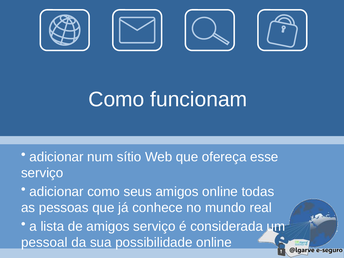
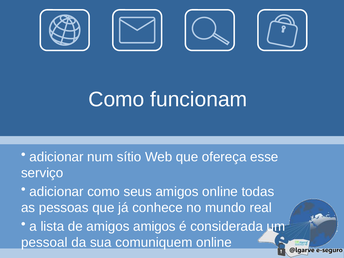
amigos serviço: serviço -> amigos (154, 226)
possibilidade: possibilidade -> comuniquem (154, 243)
